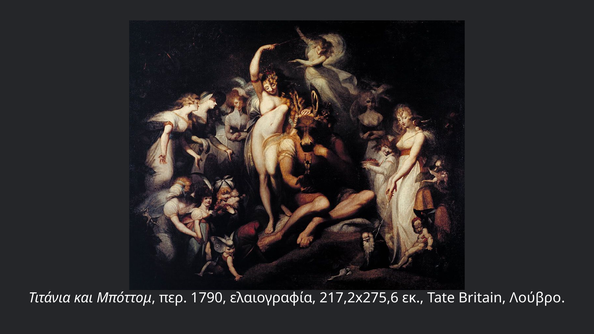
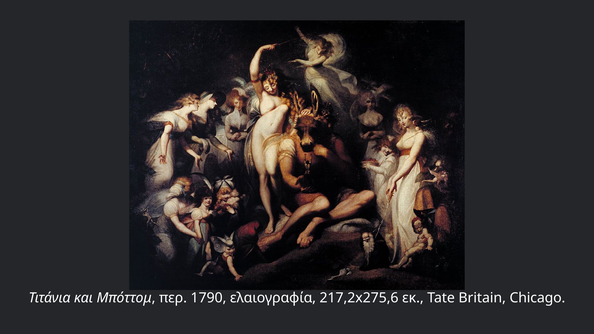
Λούβρο: Λούβρο -> Chicago (537, 298)
